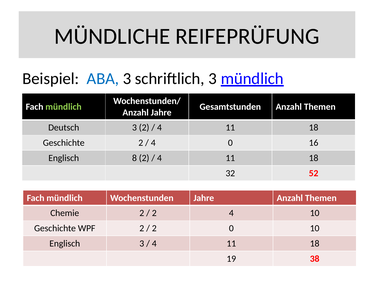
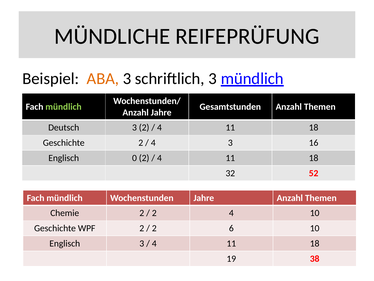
ABA colour: blue -> orange (103, 78)
4 0: 0 -> 3 (230, 143)
8: 8 -> 0 (134, 158)
2 0: 0 -> 6 (231, 228)
